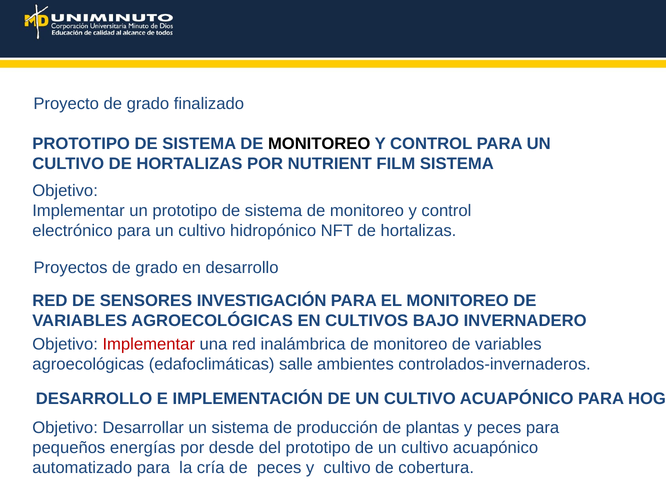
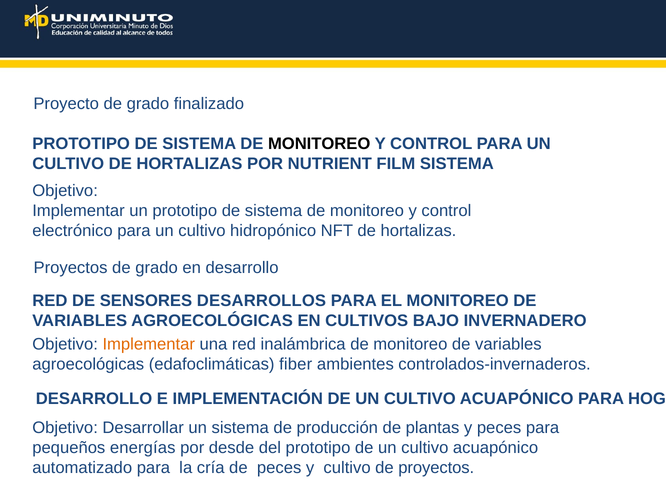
INVESTIGACIÓN: INVESTIGACIÓN -> DESARROLLOS (261, 300)
Implementar colour: red -> orange (149, 344)
salle: salle -> fiber (296, 364)
de cobertura: cobertura -> proyectos (436, 467)
